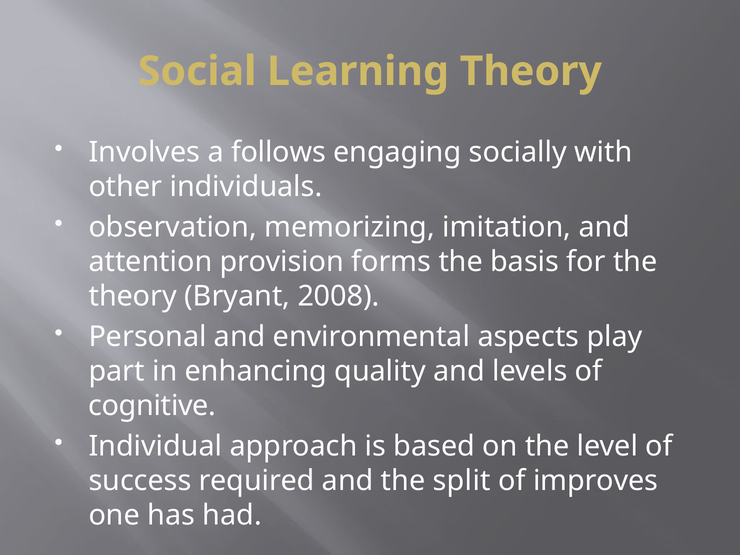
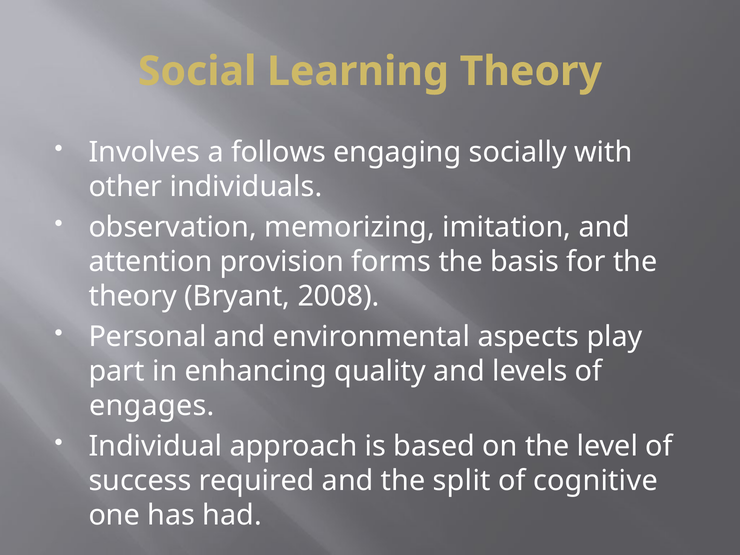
cognitive: cognitive -> engages (152, 406)
improves: improves -> cognitive (595, 481)
